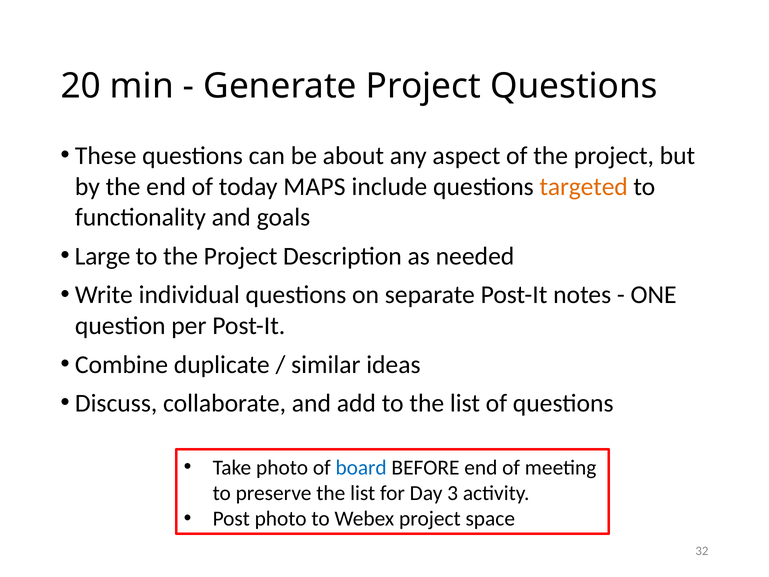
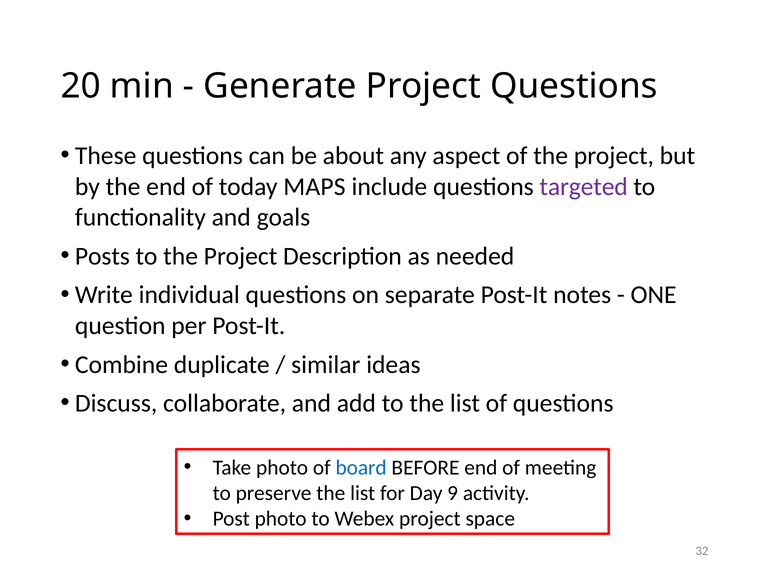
targeted colour: orange -> purple (584, 187)
Large: Large -> Posts (102, 256)
3: 3 -> 9 (453, 493)
